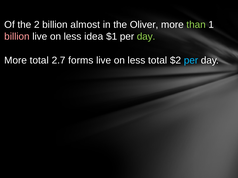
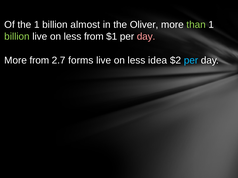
the 2: 2 -> 1 (37, 25)
billion colour: pink -> light green (17, 37)
less idea: idea -> from (94, 37)
day colour: light green -> pink (146, 37)
More total: total -> from (39, 60)
less total: total -> idea (158, 60)
